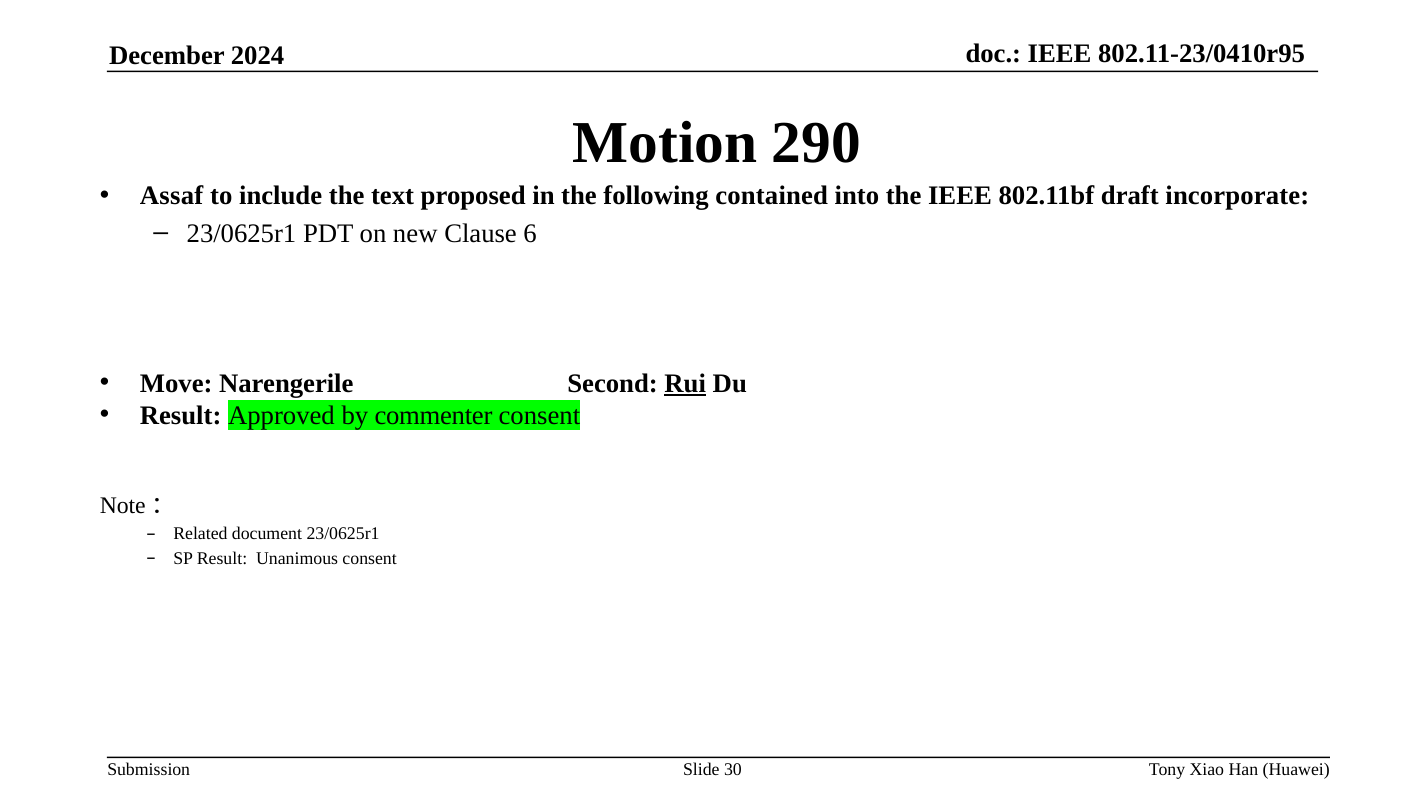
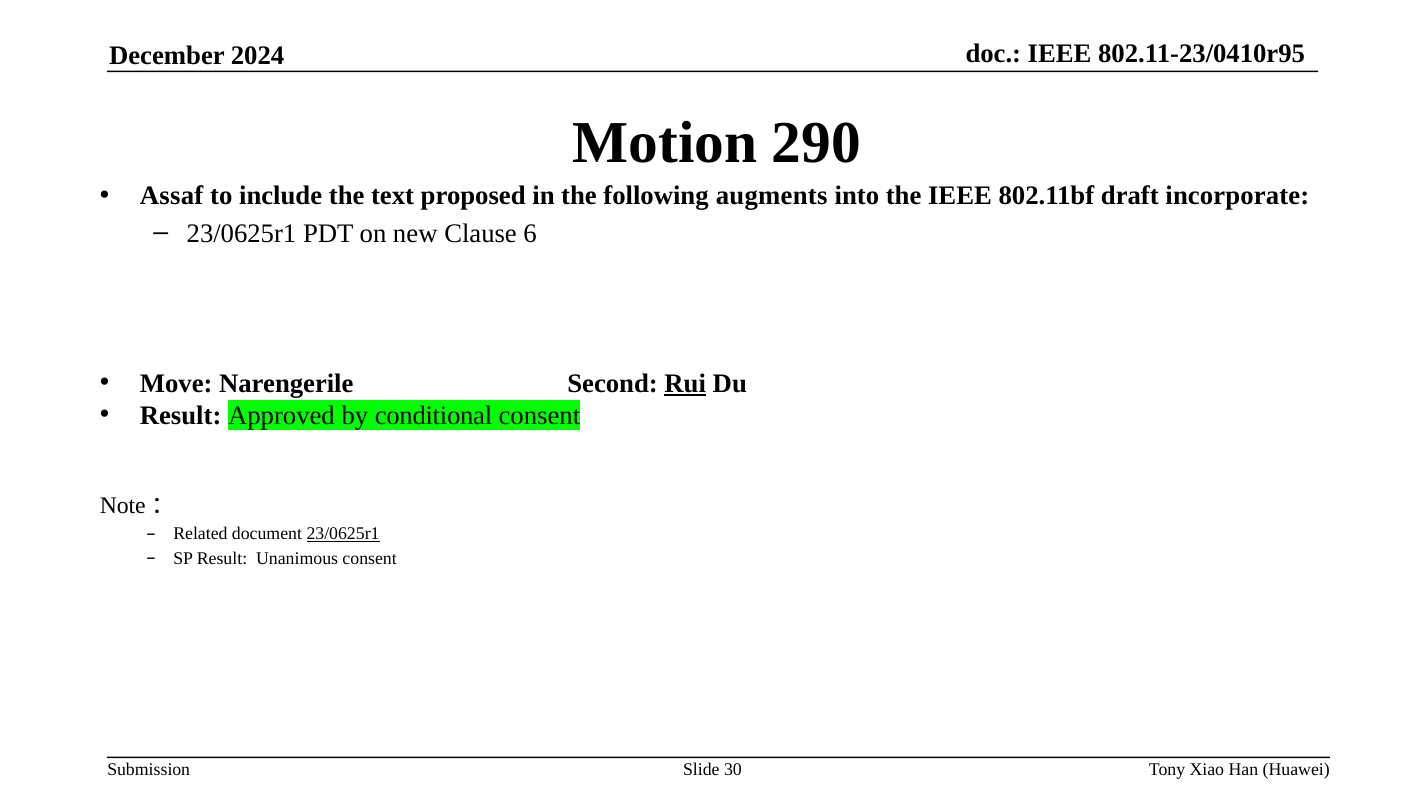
contained: contained -> augments (772, 196)
commenter: commenter -> conditional (433, 415)
23/0625r1 underline: none -> present (343, 533)
